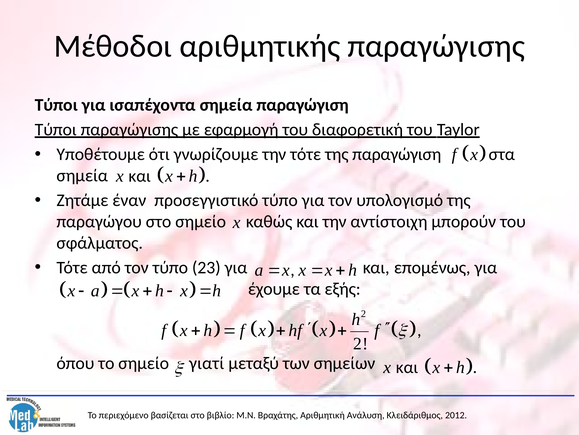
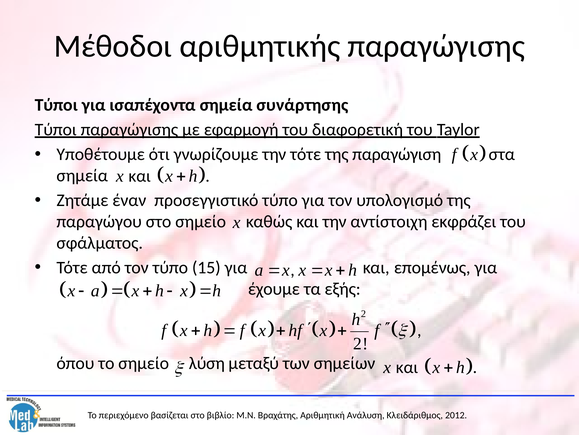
σημεία παραγώγιση: παραγώγιση -> συνάρτησης (302, 105)
μπορούν: μπορούν -> εκφράζει (464, 221)
23: 23 -> 15 (206, 267)
γιατί: γιατί -> λύση (207, 363)
